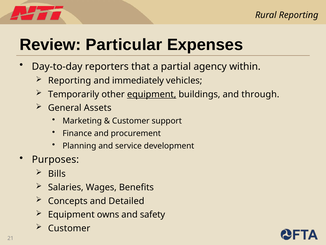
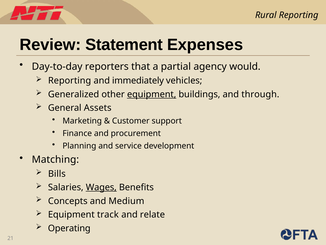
Particular: Particular -> Statement (124, 45)
within: within -> would (245, 66)
Temporarily: Temporarily -> Generalized (74, 94)
Purposes: Purposes -> Matching (55, 159)
Wages underline: none -> present (101, 187)
Detailed: Detailed -> Medium (126, 201)
owns: owns -> track (108, 214)
safety: safety -> relate (152, 214)
Customer: Customer -> Operating (69, 228)
